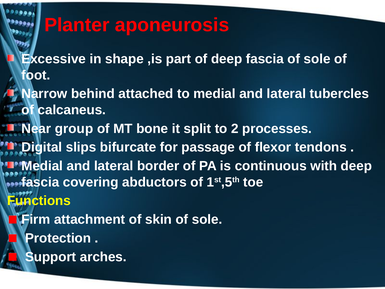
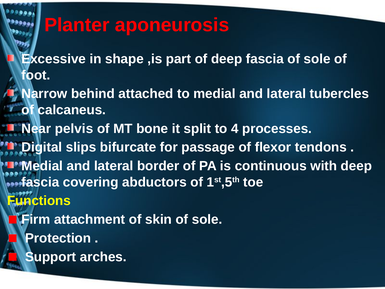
group: group -> pelvis (74, 128)
2: 2 -> 4 (235, 128)
